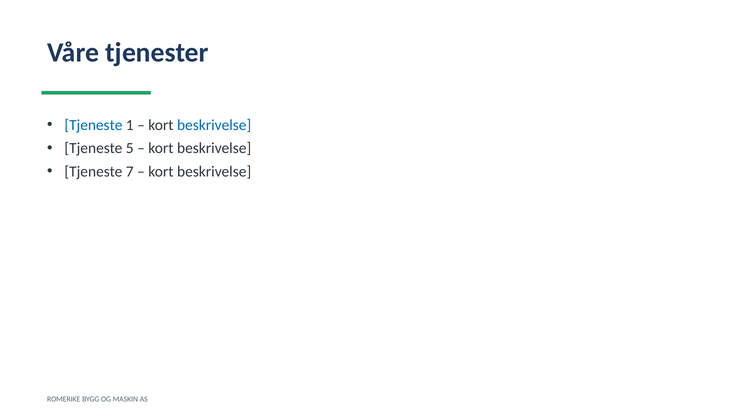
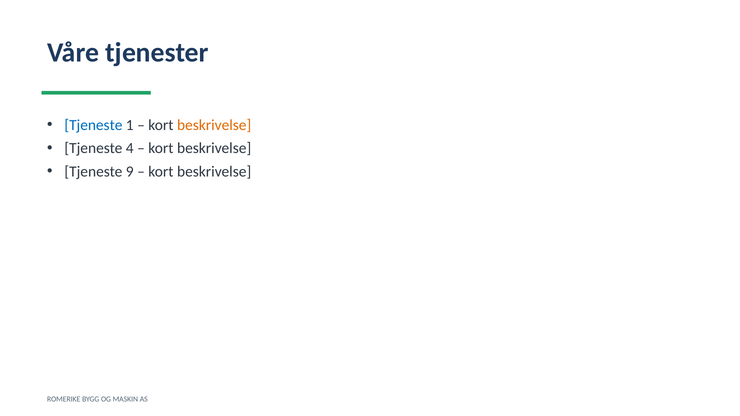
beskrivelse colour: blue -> orange (214, 125)
5: 5 -> 4 (130, 148)
7: 7 -> 9 (130, 172)
